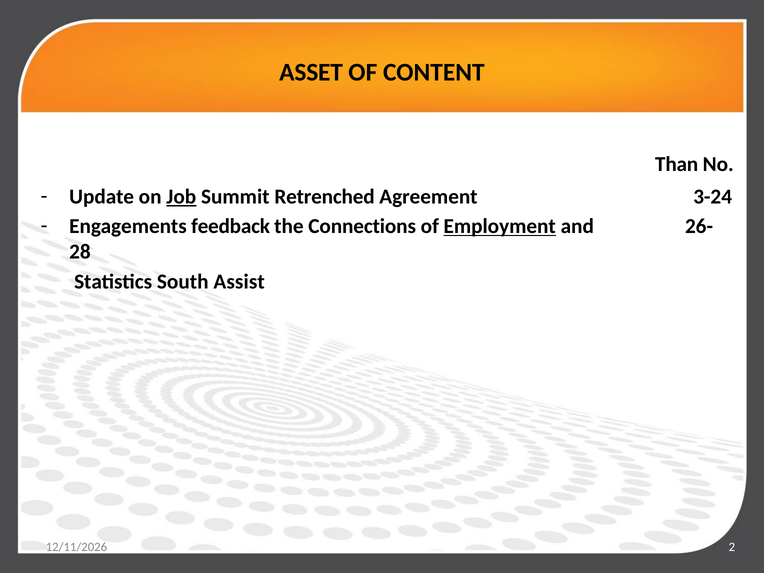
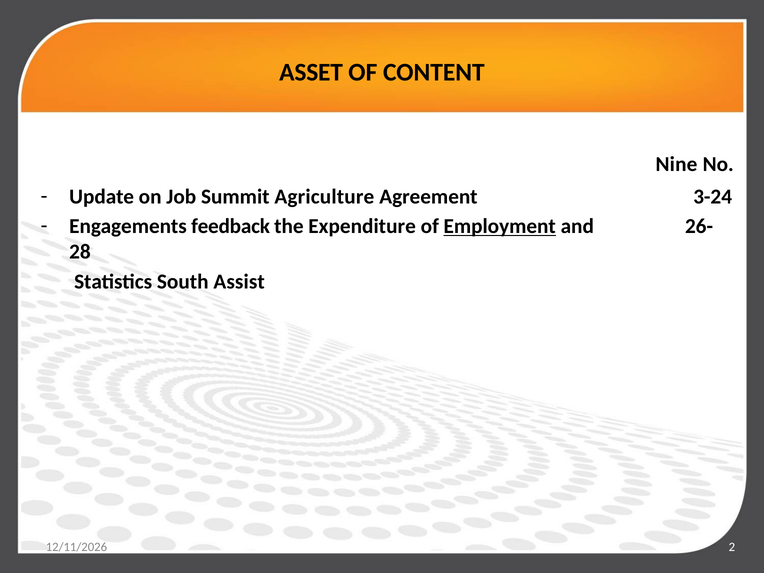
Than: Than -> Nine (676, 164)
Job underline: present -> none (181, 197)
Retrenched: Retrenched -> Agriculture (324, 197)
Connections: Connections -> Expenditure (362, 226)
